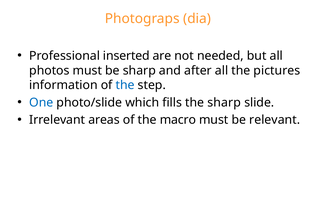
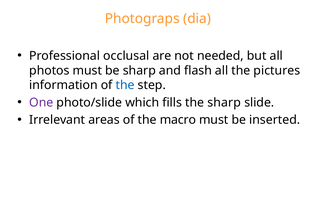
inserted: inserted -> occlusal (126, 56)
after: after -> flash (198, 71)
One colour: blue -> purple (41, 103)
relevant: relevant -> inserted (275, 120)
